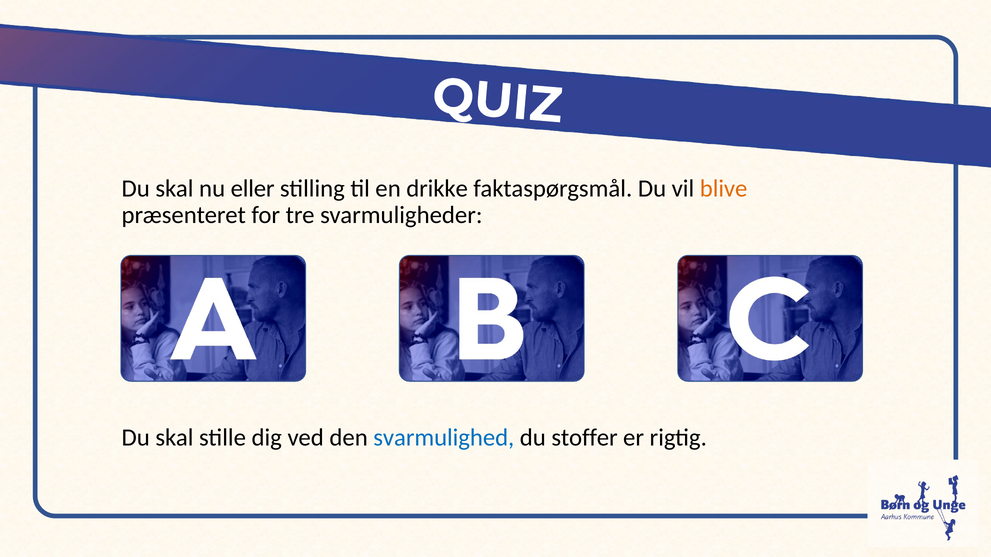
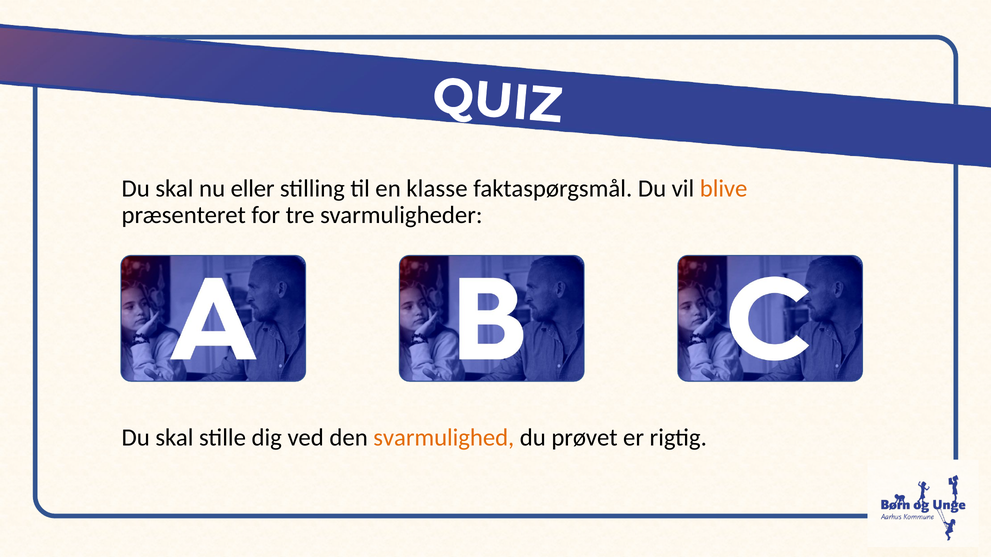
drikke: drikke -> klasse (437, 189)
svarmulighed colour: blue -> orange (444, 438)
stoffer: stoffer -> prøvet (585, 438)
